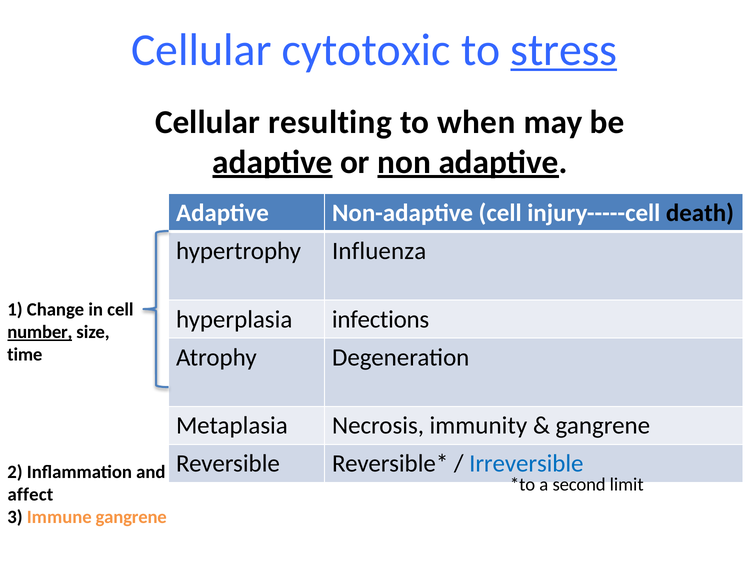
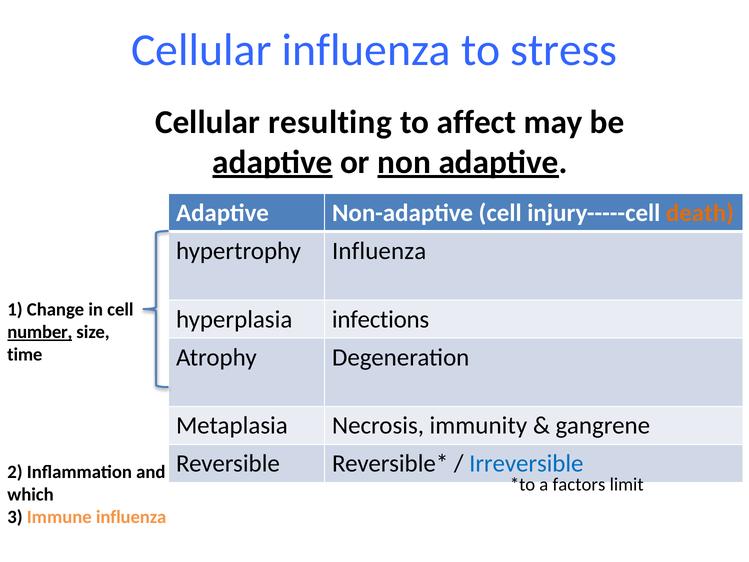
Cellular cytotoxic: cytotoxic -> influenza (366, 50)
stress underline: present -> none (564, 50)
when: when -> affect (476, 122)
death colour: black -> orange (700, 213)
second: second -> factors (579, 484)
affect: affect -> which (31, 494)
Immune gangrene: gangrene -> influenza (131, 517)
